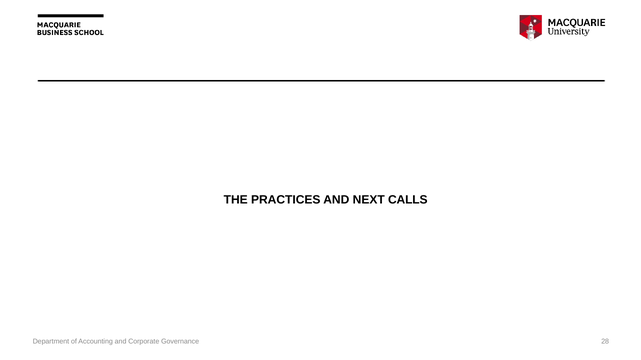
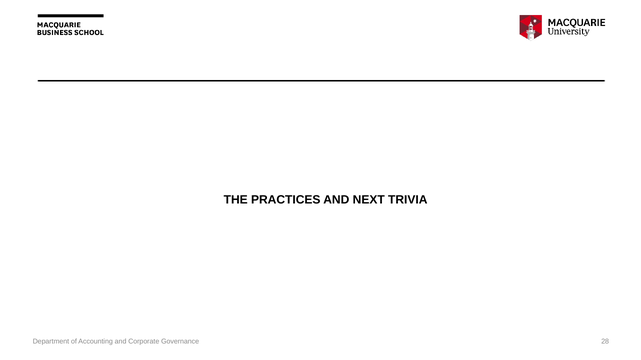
CALLS: CALLS -> TRIVIA (408, 200)
